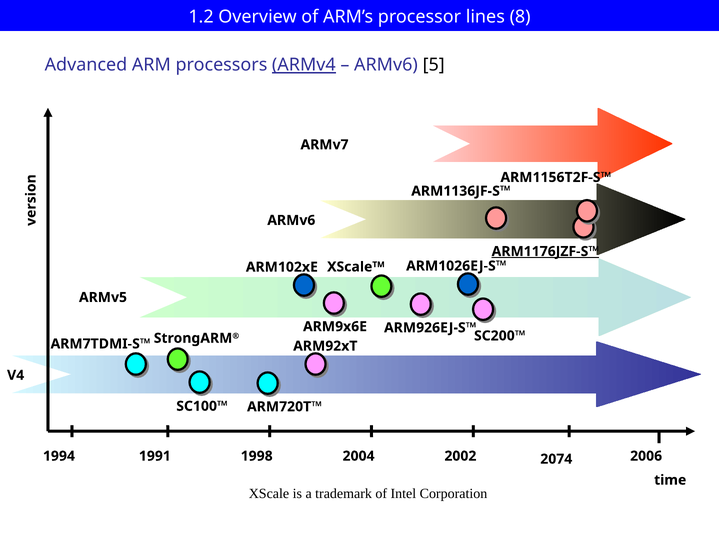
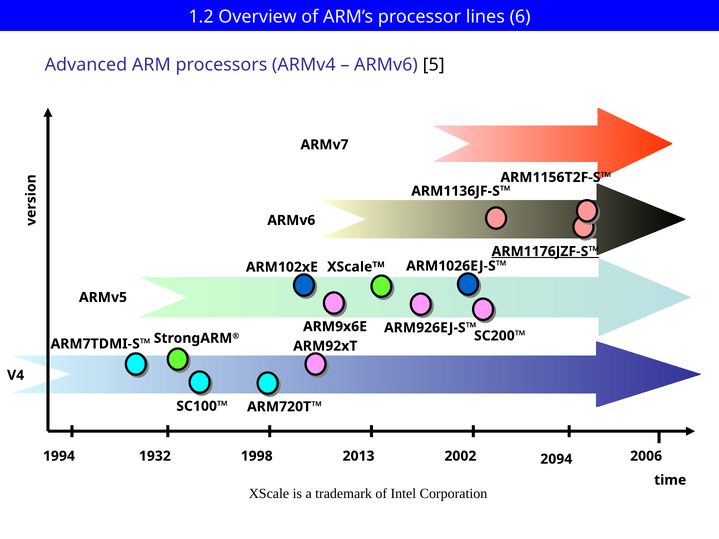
8: 8 -> 6 (520, 17)
ARMv4 underline: present -> none (304, 65)
1991: 1991 -> 1932 (155, 456)
2004: 2004 -> 2013 (359, 456)
2074: 2074 -> 2094 (556, 459)
